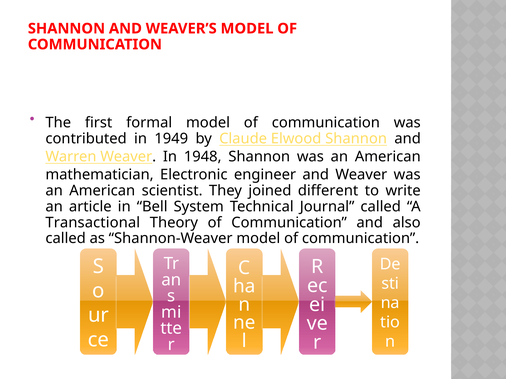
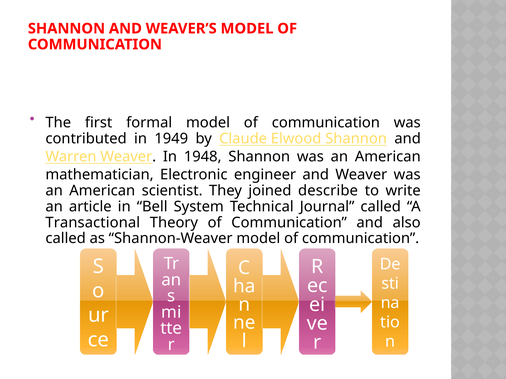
different: different -> describe (328, 191)
